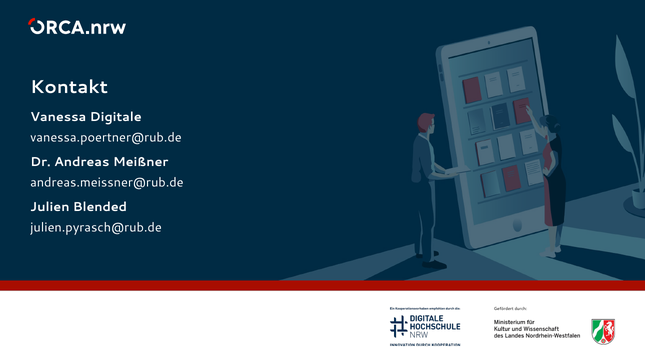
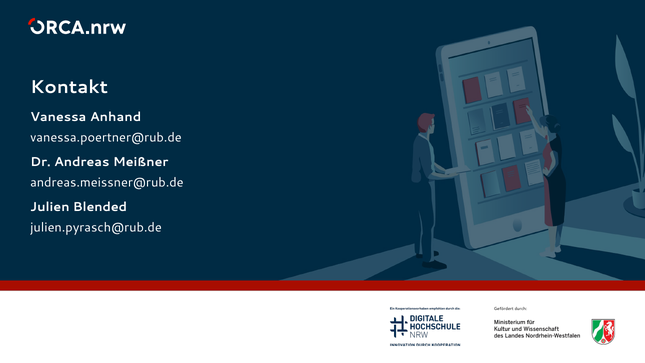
Digitale: Digitale -> Anhand (116, 117)
